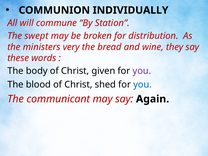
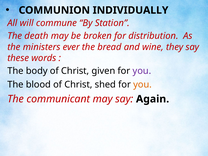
swept: swept -> death (36, 36)
very: very -> ever (71, 47)
you colour: blue -> orange (143, 85)
